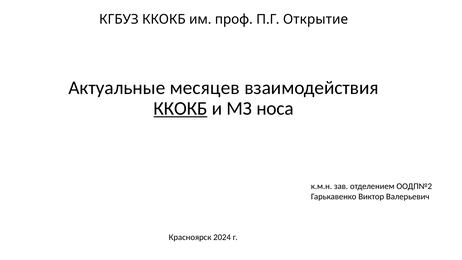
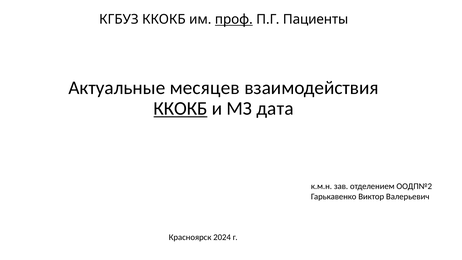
проф underline: none -> present (234, 19)
Открытие: Открытие -> Пациенты (316, 19)
носа: носа -> дата (275, 108)
